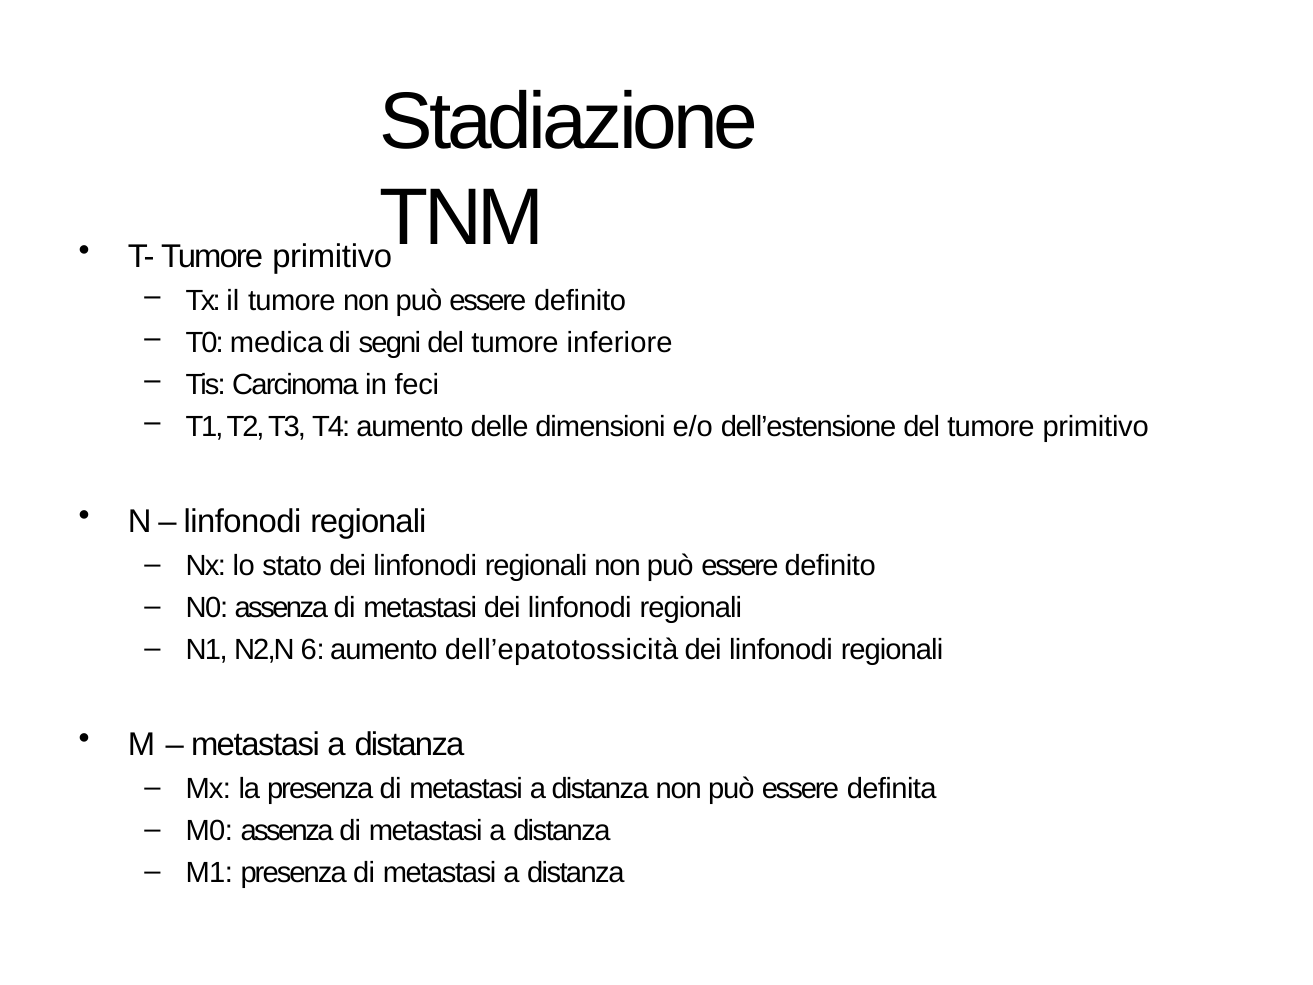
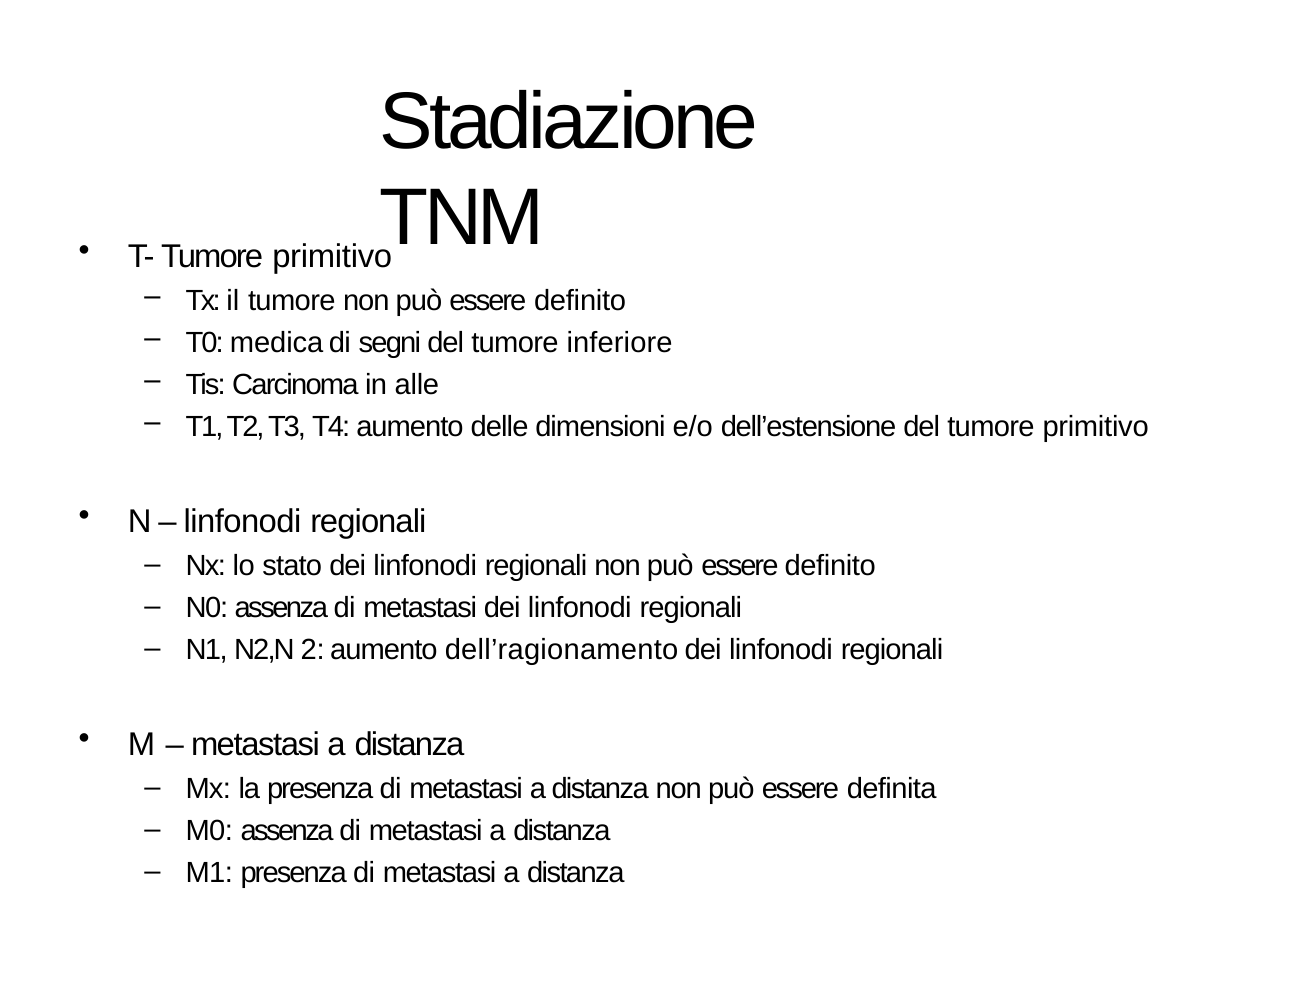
feci: feci -> alle (417, 384)
6: 6 -> 2 (313, 649)
dell’epatotossicità: dell’epatotossicità -> dell’ragionamento (562, 649)
